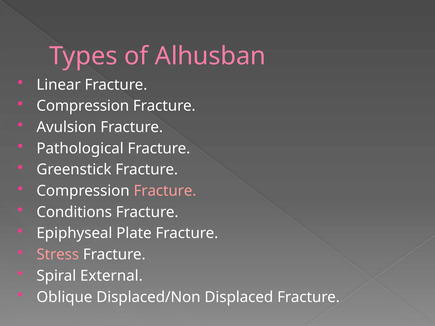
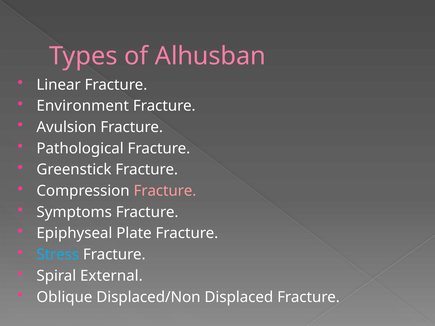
Compression: Compression -> Environment (83, 106)
Conditions: Conditions -> Symptoms (74, 212)
Stress colour: pink -> light blue (58, 255)
